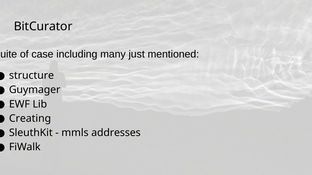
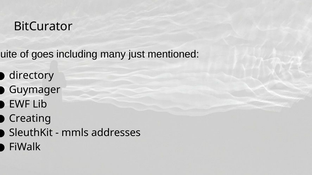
case: case -> goes (43, 54)
structure: structure -> directory (31, 76)
